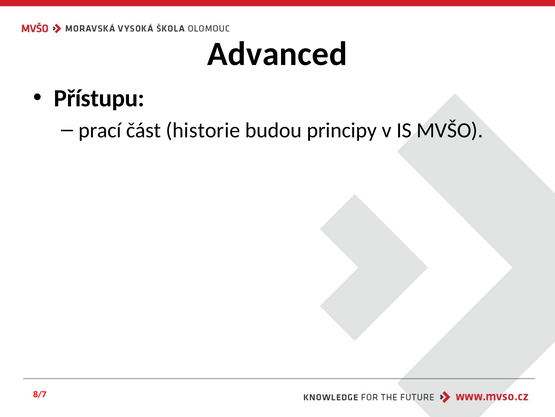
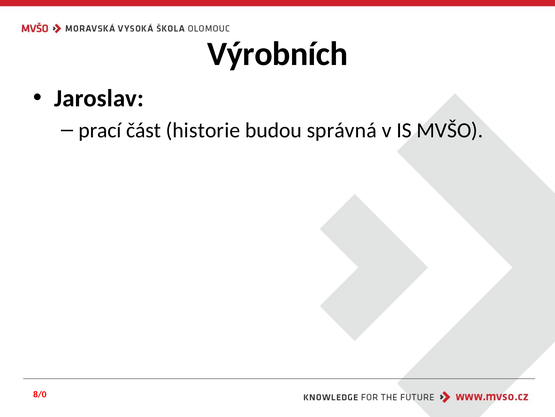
Advanced: Advanced -> Výrobních (278, 54)
Přístupu: Přístupu -> Jaroslav (99, 98)
principy: principy -> správná (342, 130)
8/7: 8/7 -> 8/0 (40, 394)
